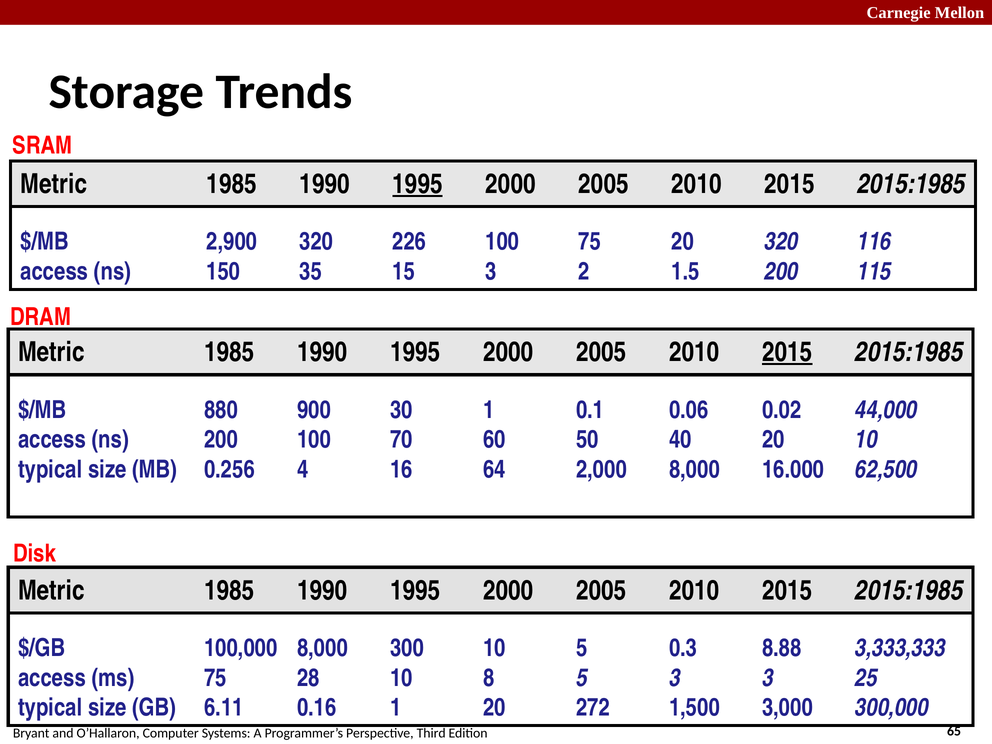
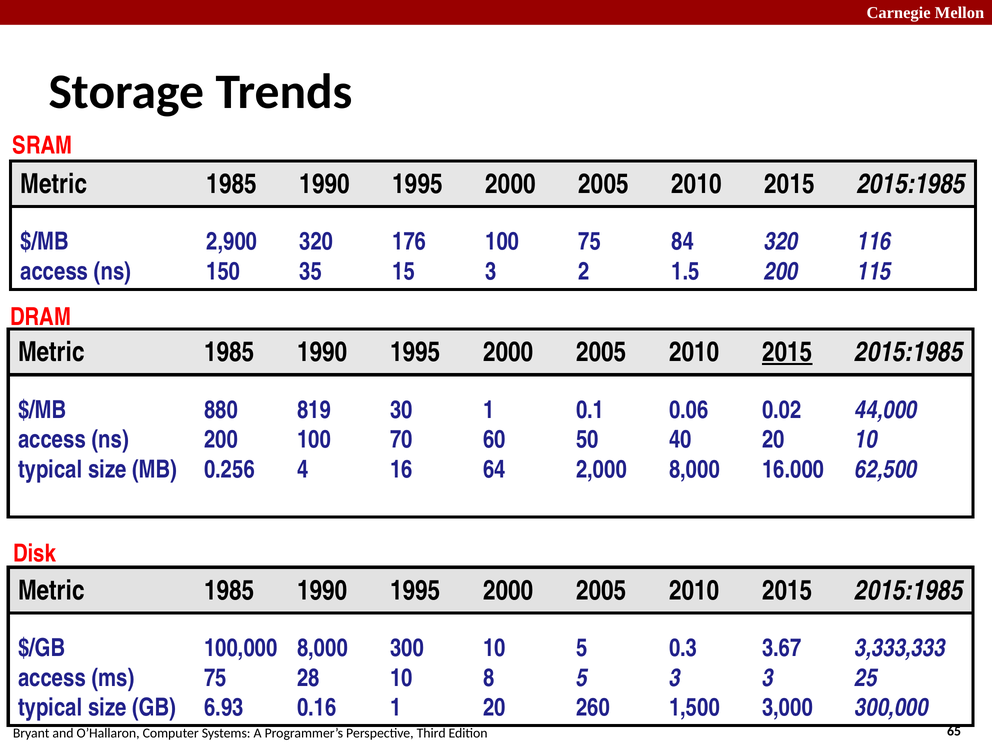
1995 underline: present -> none (418, 184)
226: 226 -> 176 (409, 242)
75 20: 20 -> 84 (683, 242)
900: 900 -> 819 (314, 410)
8.88: 8.88 -> 3.67 (782, 648)
6.11: 6.11 -> 6.93 (224, 708)
272: 272 -> 260 (593, 708)
